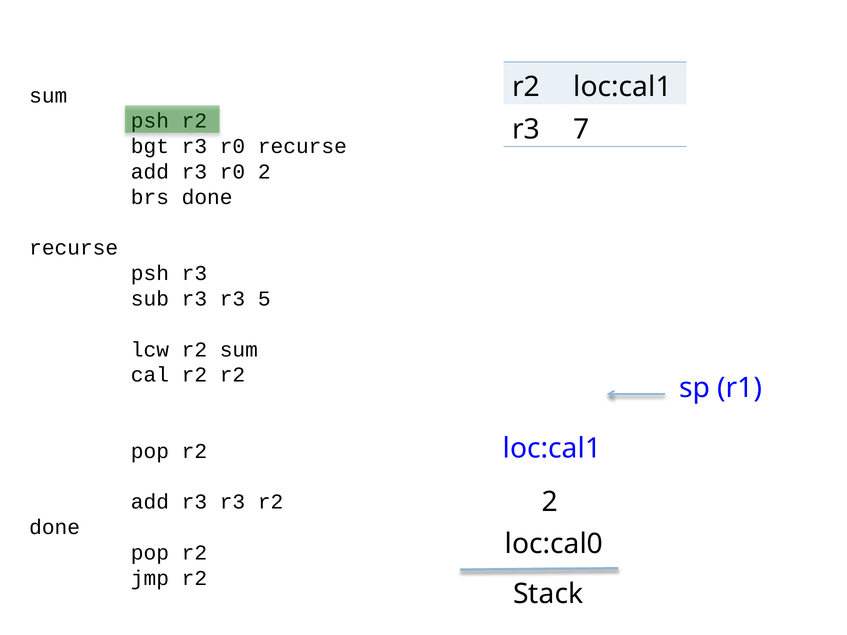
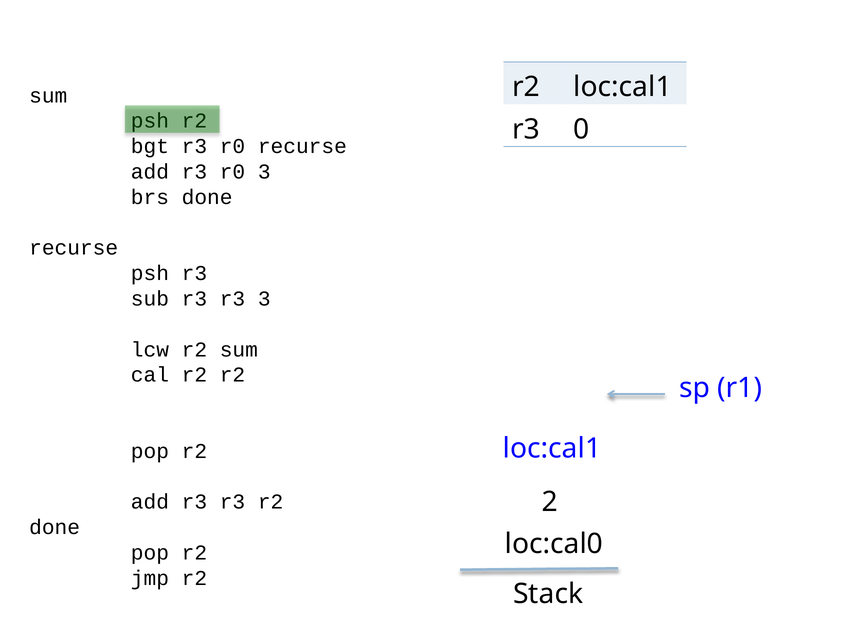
7: 7 -> 0 (582, 129)
r0 2: 2 -> 3 (264, 172)
r3 5: 5 -> 3 (264, 299)
